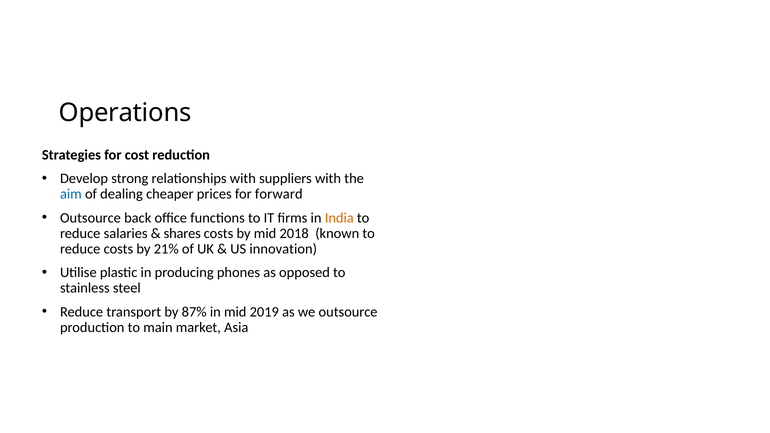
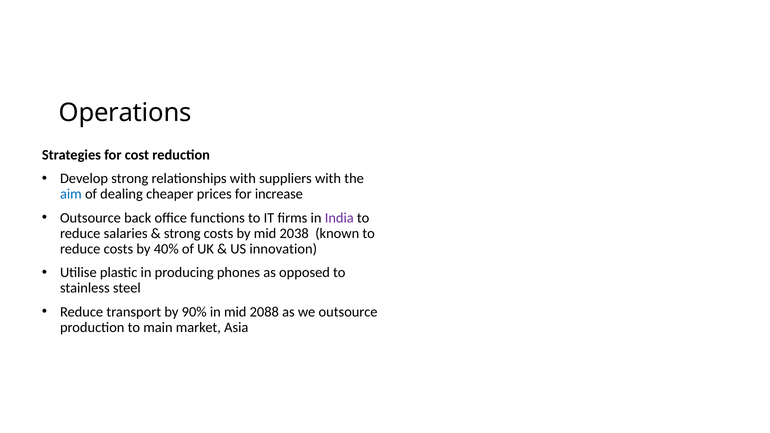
forward: forward -> increase (279, 194)
India colour: orange -> purple (339, 218)
shares: shares -> strong (182, 233)
2018: 2018 -> 2038 (294, 233)
21%: 21% -> 40% (166, 249)
87%: 87% -> 90% (194, 312)
2019: 2019 -> 2088 (264, 312)
